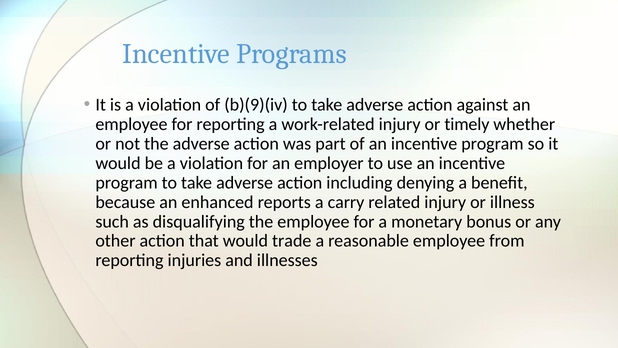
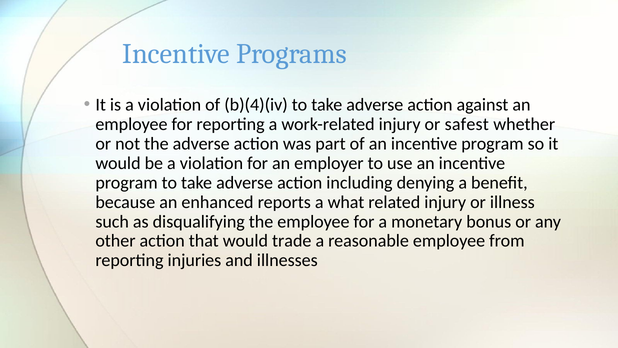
b)(9)(iv: b)(9)(iv -> b)(4)(iv (256, 104)
timely: timely -> safest (467, 124)
carry: carry -> what (346, 202)
